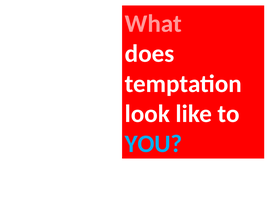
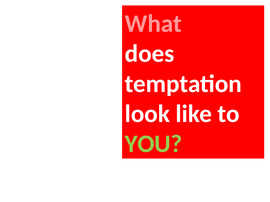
YOU colour: light blue -> light green (153, 144)
